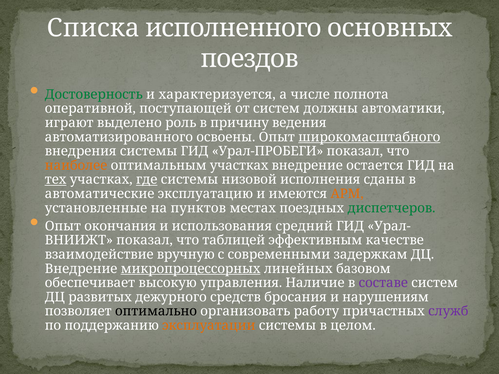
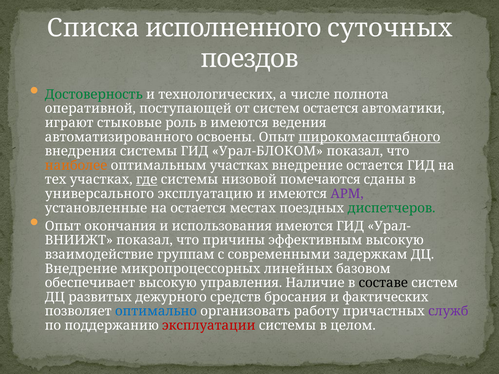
основных: основных -> суточных (390, 28)
характеризуется: характеризуется -> технологических (217, 94)
систем должны: должны -> остается (331, 109)
выделено: выделено -> стыковые (129, 123)
в причину: причину -> имеются (240, 123)
Урал-ПРОБЕГИ: Урал-ПРОБЕГИ -> Урал-БЛОКОМ (267, 151)
тех underline: present -> none (56, 180)
исполнения: исполнения -> помечаются (320, 180)
автоматические: автоматические -> универсального (100, 194)
АРМ colour: orange -> purple (347, 194)
на пунктов: пунктов -> остается (198, 208)
использования средний: средний -> имеются (304, 226)
таблицей: таблицей -> причины (234, 240)
эффективным качестве: качестве -> высокую (395, 240)
вручную: вручную -> группам (186, 255)
микропроцессорных underline: present -> none (191, 269)
составе colour: purple -> black (383, 283)
нарушениям: нарушениям -> фактических (385, 297)
оптимально colour: black -> blue (156, 312)
эксплуатации colour: orange -> red (209, 326)
